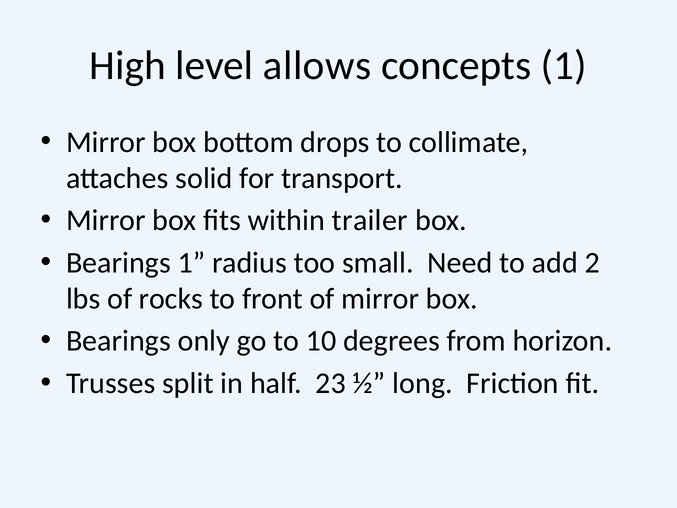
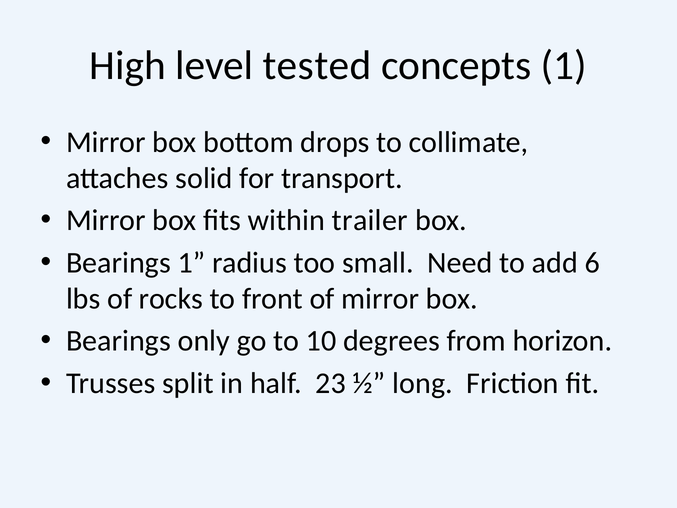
allows: allows -> tested (317, 66)
2: 2 -> 6 (592, 263)
